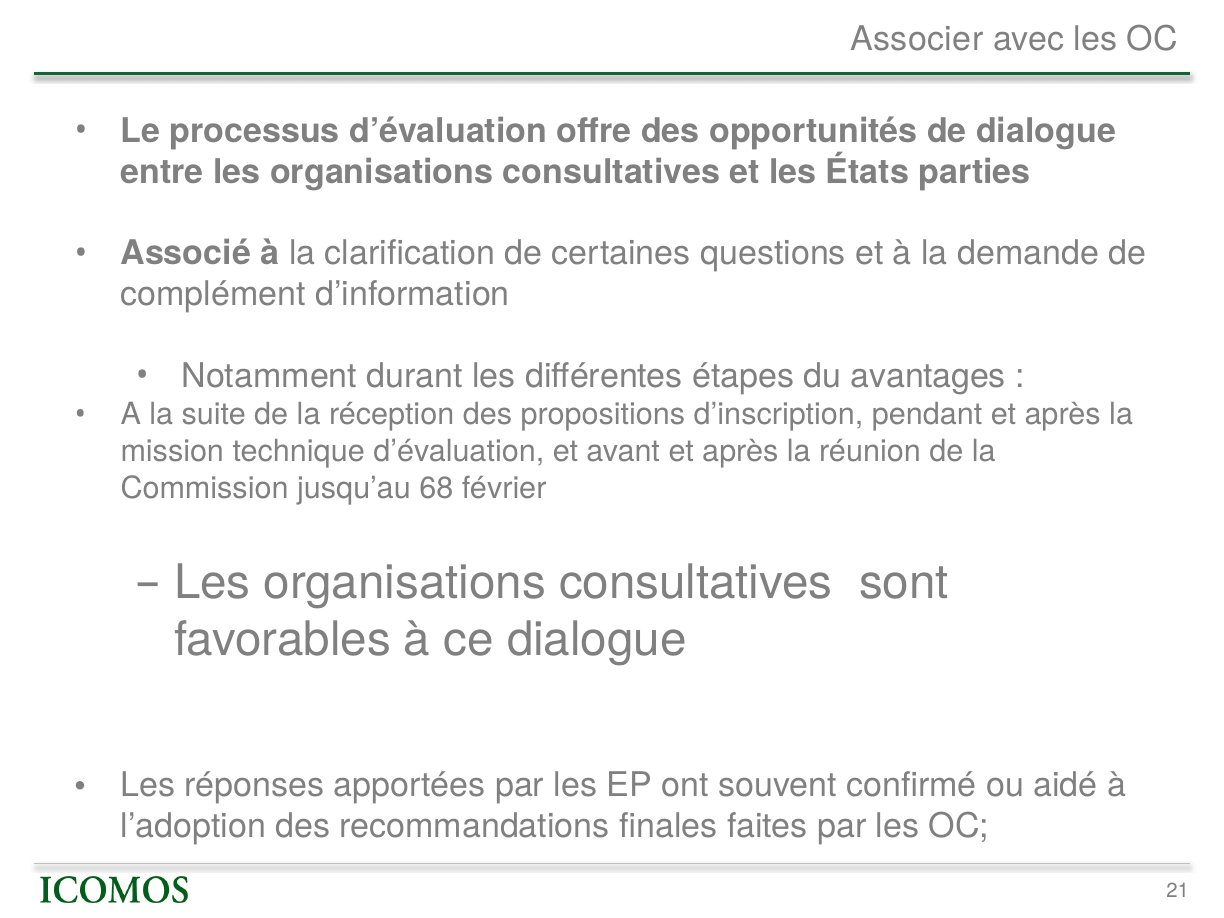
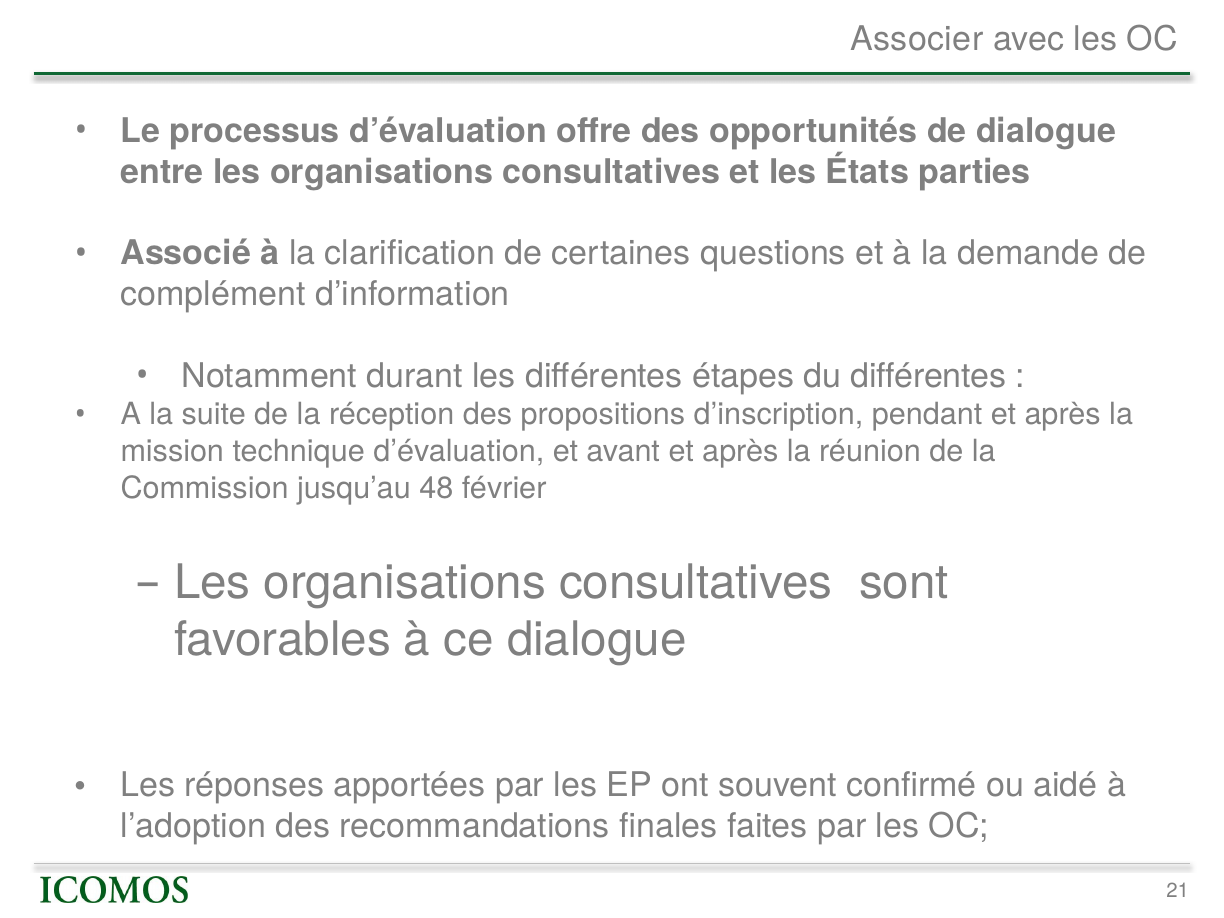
du avantages: avantages -> différentes (929, 376)
68: 68 -> 48 (436, 488)
